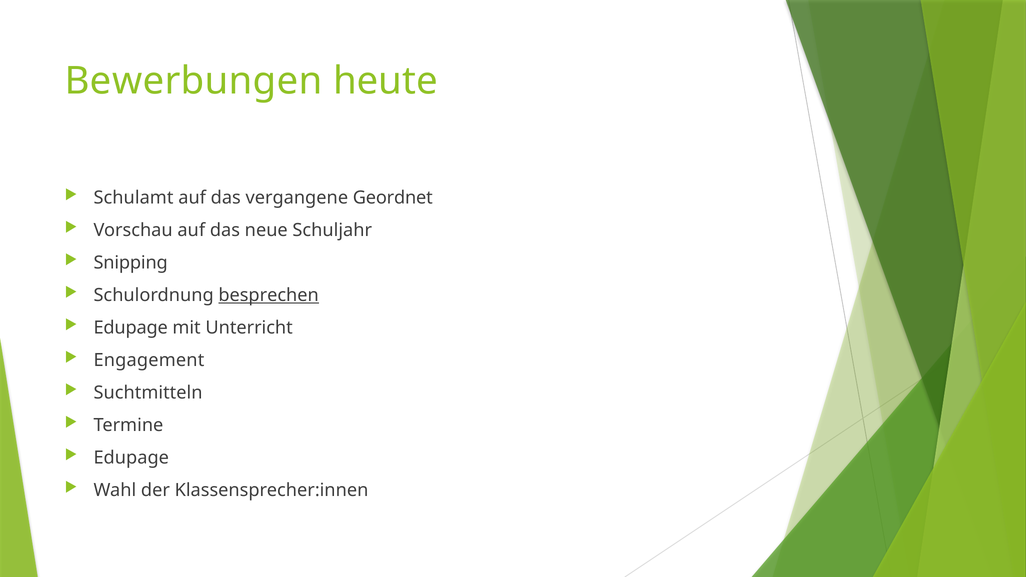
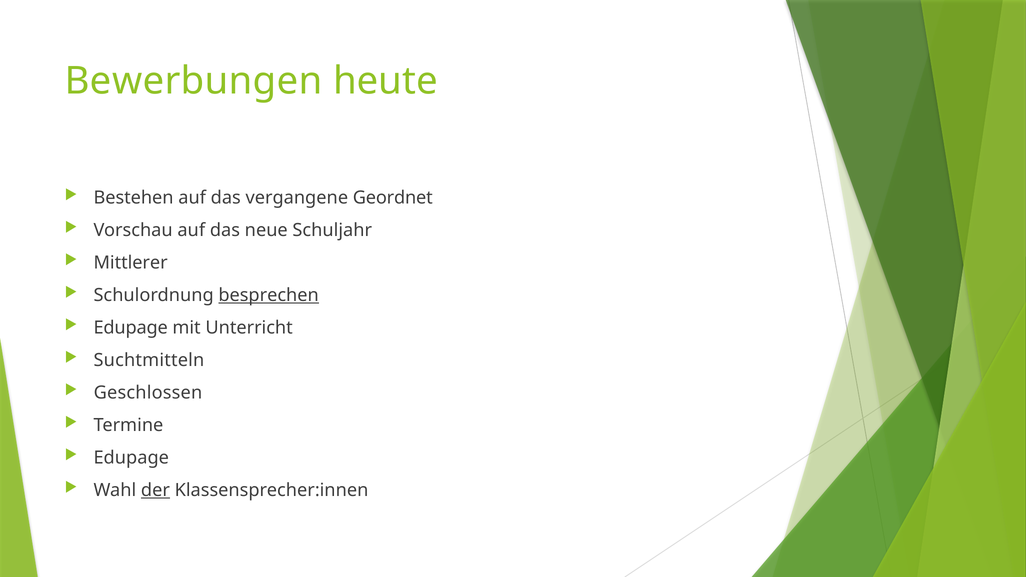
Schulamt: Schulamt -> Bestehen (134, 198)
Snipping: Snipping -> Mittlerer (131, 263)
Engagement: Engagement -> Suchtmitteln (149, 360)
Suchtmitteln: Suchtmitteln -> Geschlossen (148, 393)
der underline: none -> present (155, 490)
